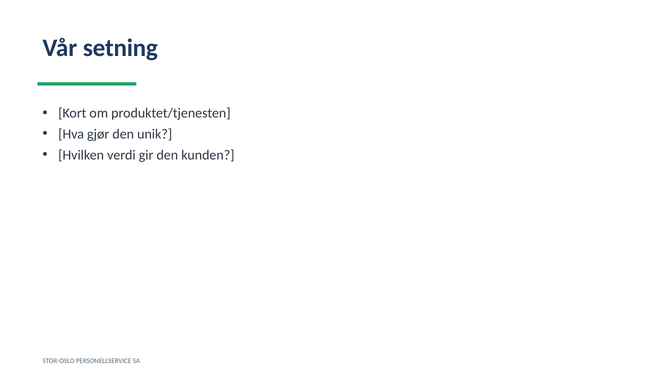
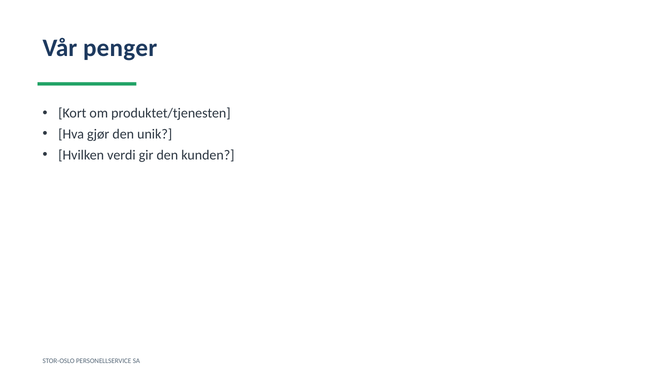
setning: setning -> penger (120, 48)
